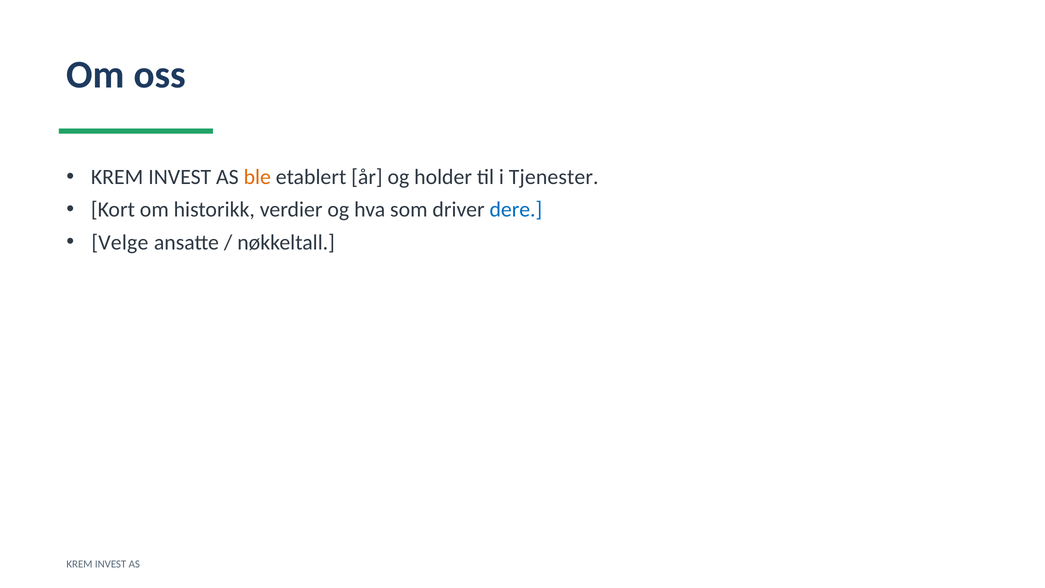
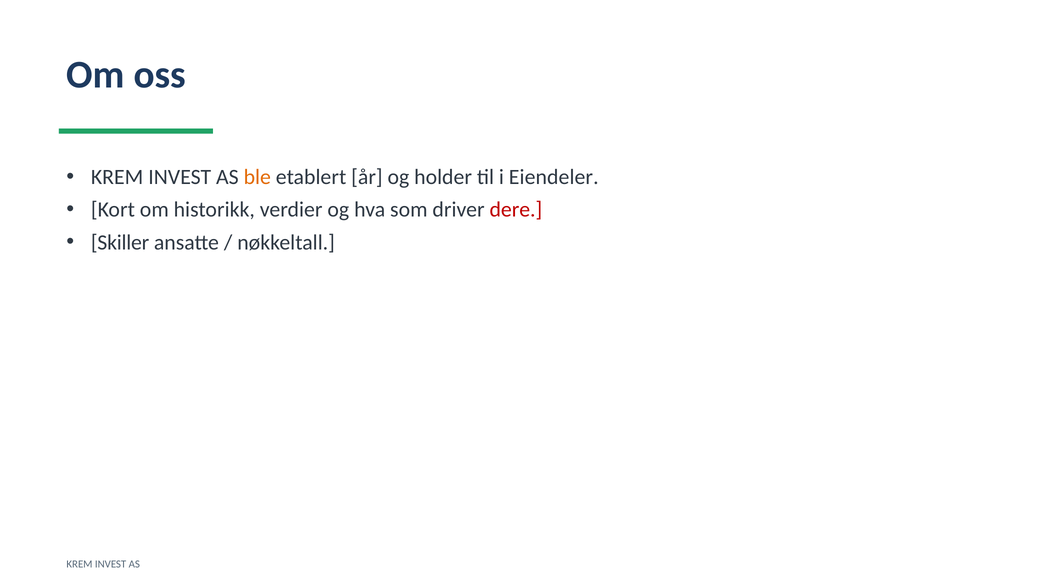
Tjenester: Tjenester -> Eiendeler (554, 177)
dere colour: blue -> red (516, 210)
Velge: Velge -> Skiller (120, 242)
